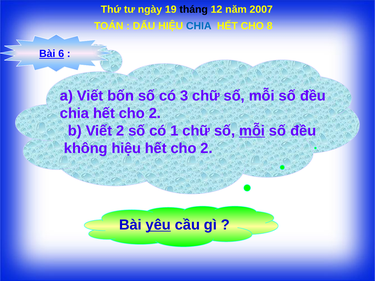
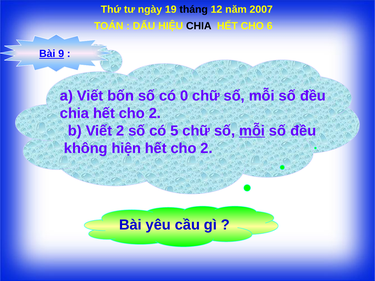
CHIA colour: blue -> black (199, 26)
8: 8 -> 6 (270, 26)
6: 6 -> 9 (61, 54)
3: 3 -> 0 (184, 96)
1: 1 -> 5 (174, 131)
không hiệu: hiệu -> hiện (126, 149)
yêu underline: present -> none (158, 225)
